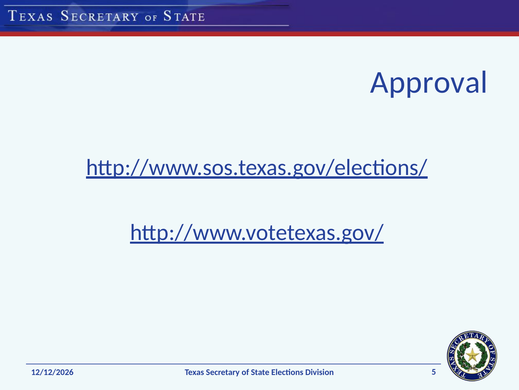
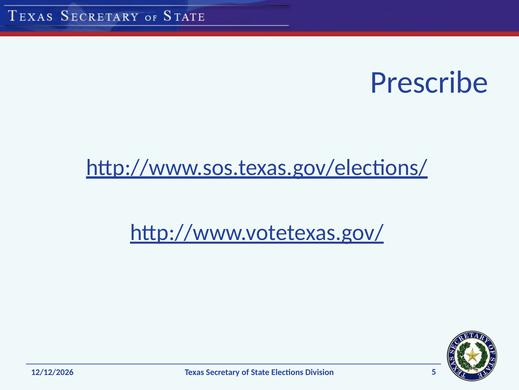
Approval: Approval -> Prescribe (429, 82)
